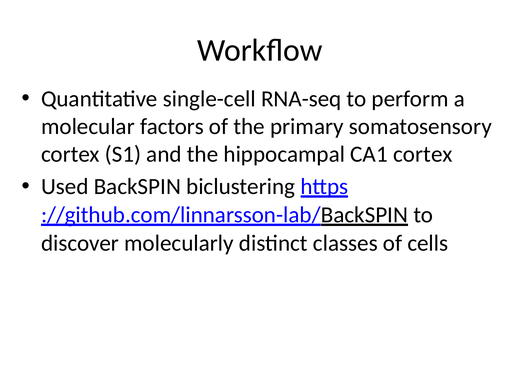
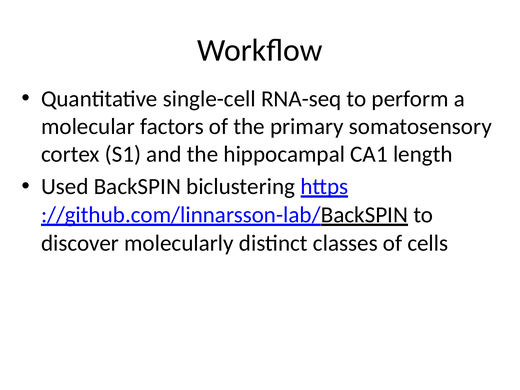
CA1 cortex: cortex -> length (423, 154)
